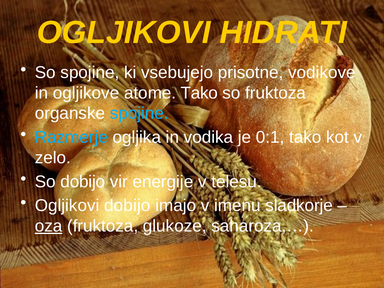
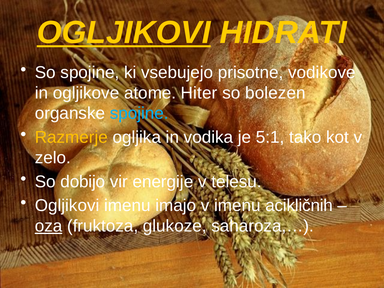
OGLJIKOVI underline: none -> present (124, 33)
atome Tako: Tako -> Hiter (199, 93)
so fruktoza: fruktoza -> bolezen (275, 93)
Razmerje colour: light blue -> yellow (71, 137)
0:1: 0:1 -> 5:1 (270, 137)
Ogljikovi dobijo: dobijo -> imenu (127, 206)
sladkorje: sladkorje -> acikličnih (299, 206)
